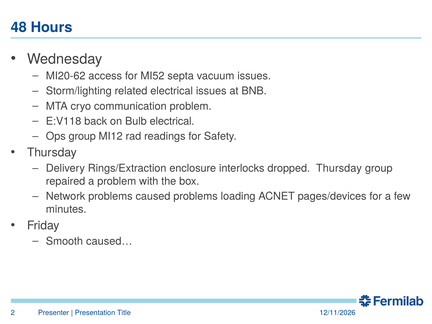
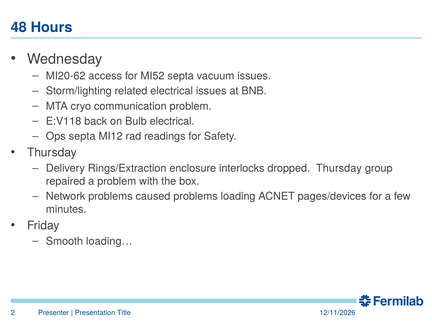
Ops group: group -> septa (82, 136)
caused…: caused… -> loading… (109, 241)
